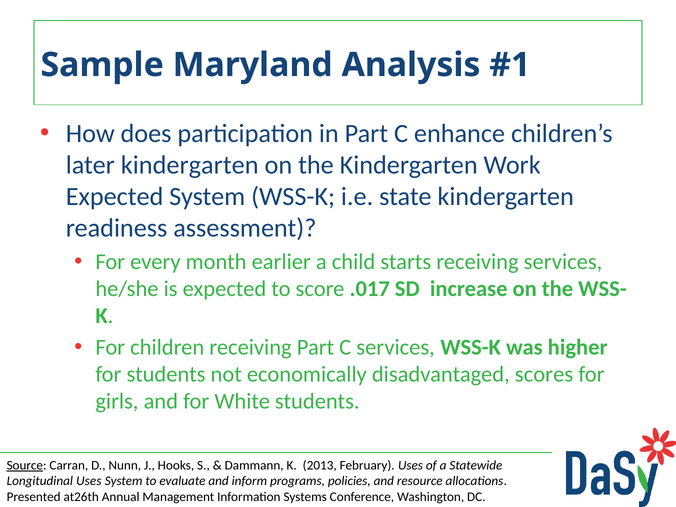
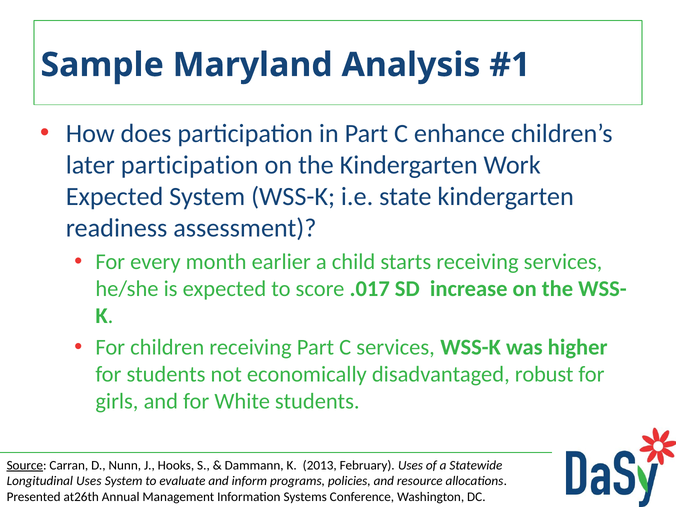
later kindergarten: kindergarten -> participation (190, 165)
scores: scores -> robust (544, 375)
